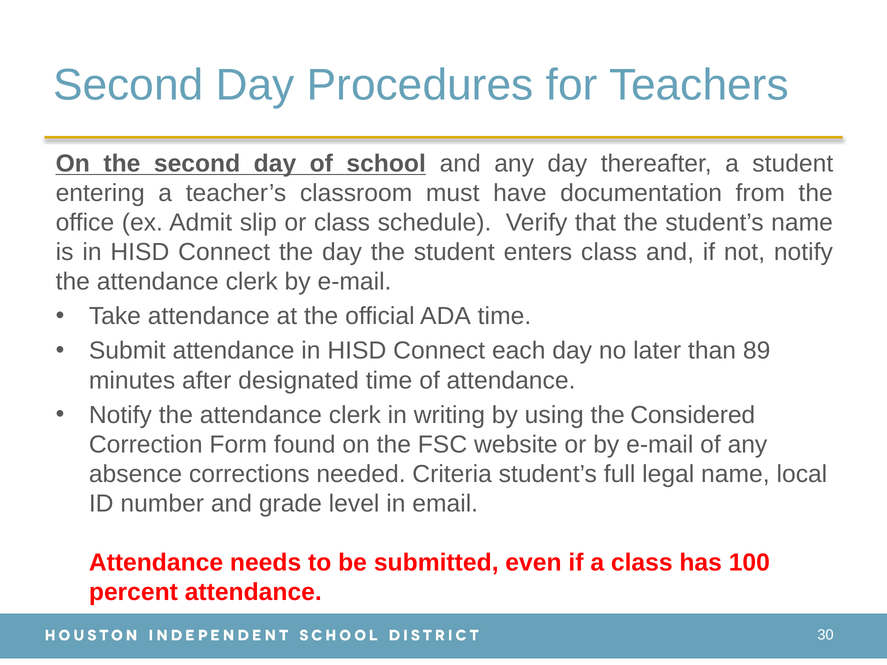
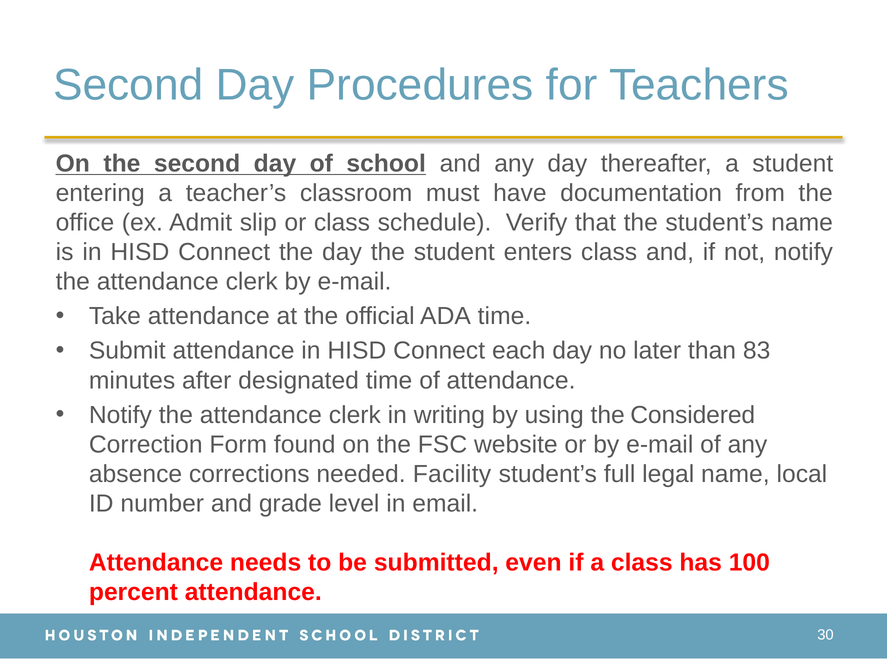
89: 89 -> 83 (757, 351)
Criteria: Criteria -> Facility (452, 474)
